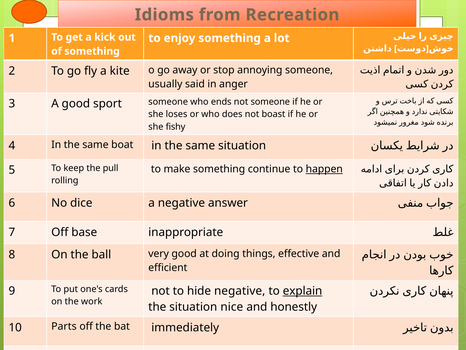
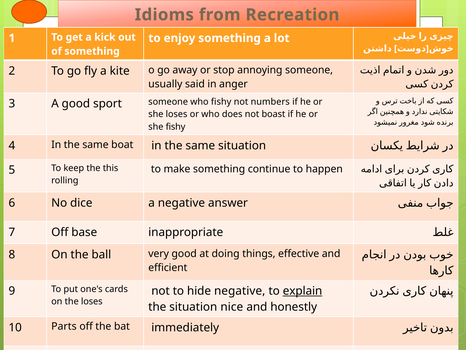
who ends: ends -> fishy (221, 102)
not someone: someone -> numbers (270, 102)
happen underline: present -> none (324, 169)
pull: pull -> this (111, 168)
the work: work -> loses (92, 301)
